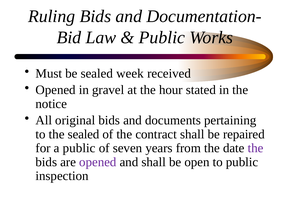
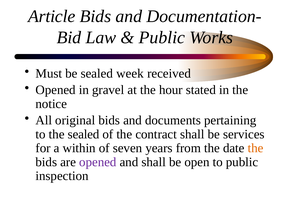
Ruling: Ruling -> Article (52, 16)
repaired: repaired -> services (244, 134)
a public: public -> within (79, 148)
the colour: purple -> orange (256, 148)
